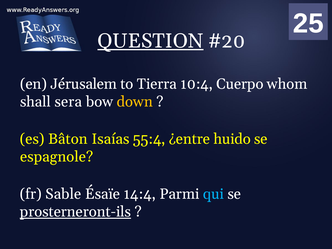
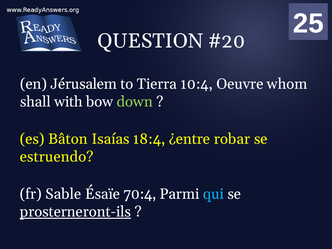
QUESTION underline: present -> none (150, 41)
Cuerpo: Cuerpo -> Oeuvre (240, 84)
sera: sera -> with (69, 102)
down colour: yellow -> light green (135, 102)
55:4: 55:4 -> 18:4 (149, 139)
huido: huido -> robar (232, 139)
espagnole: espagnole -> estruendo (57, 157)
14:4: 14:4 -> 70:4 (140, 194)
